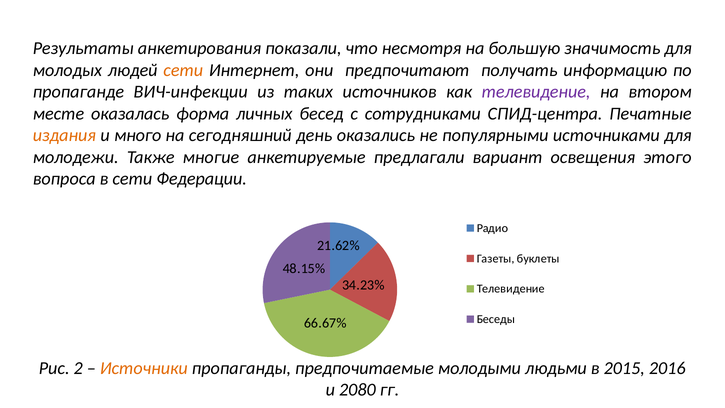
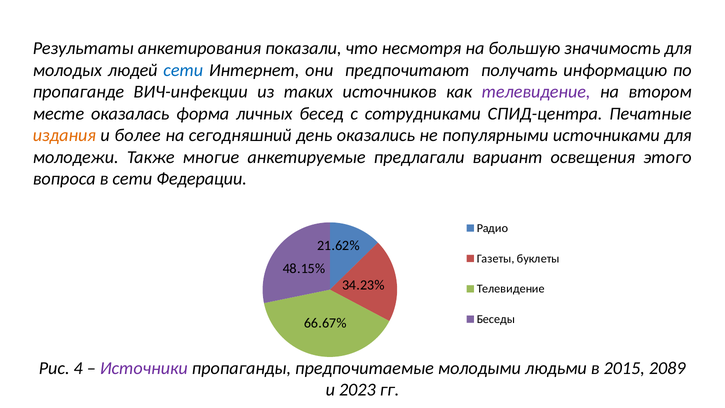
сети colour: orange -> blue (183, 70)
много: много -> более (138, 135)
2: 2 -> 4 (78, 368)
Источники colour: orange -> purple (144, 368)
2016: 2016 -> 2089 (667, 368)
2080: 2080 -> 2023 (357, 390)
